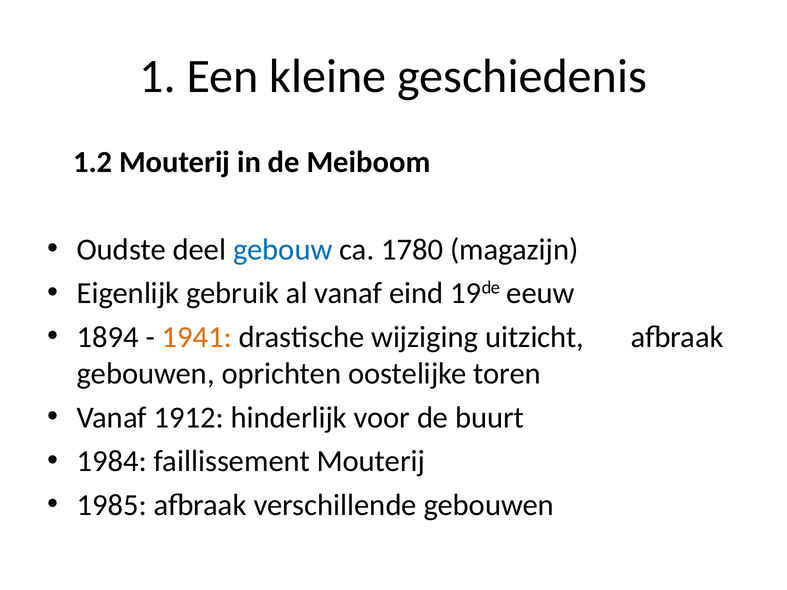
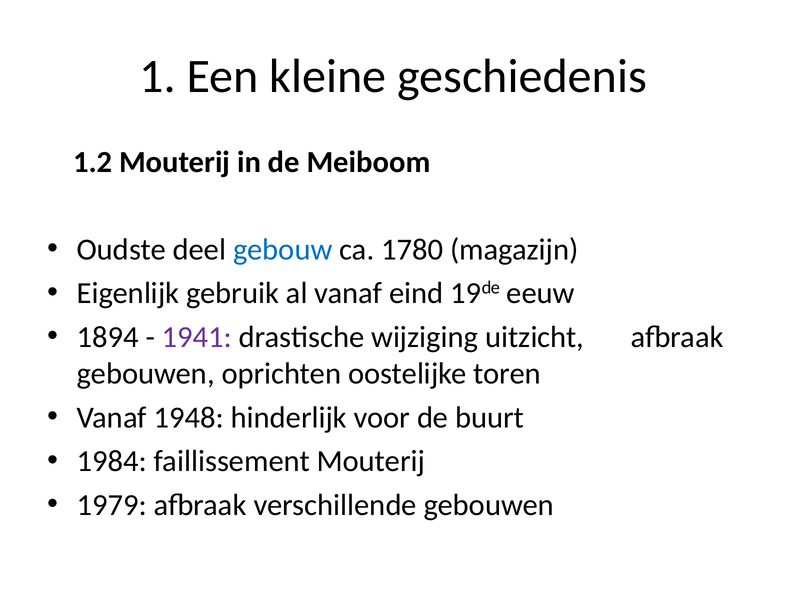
1941 colour: orange -> purple (197, 337)
1912: 1912 -> 1948 (189, 418)
1985: 1985 -> 1979 (112, 505)
